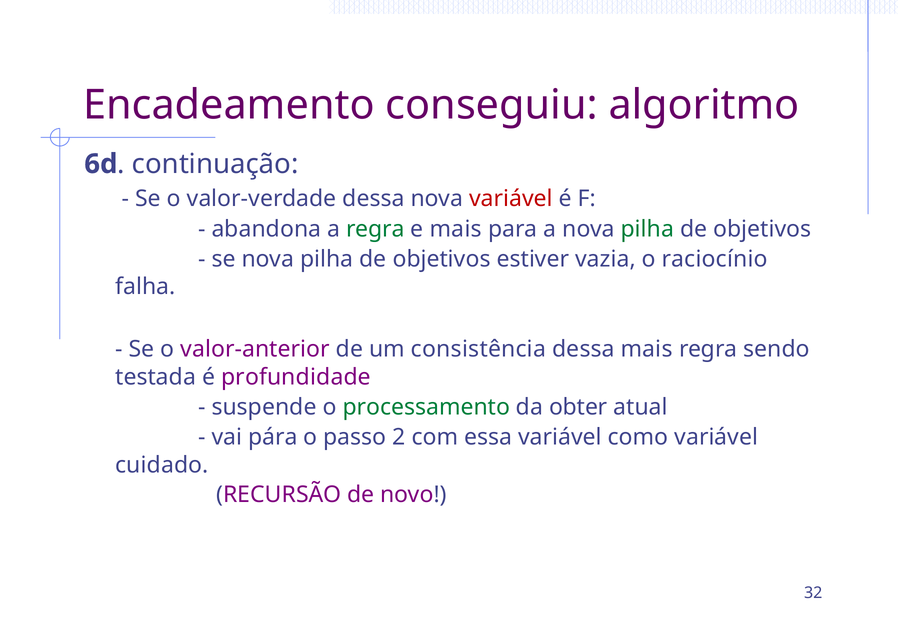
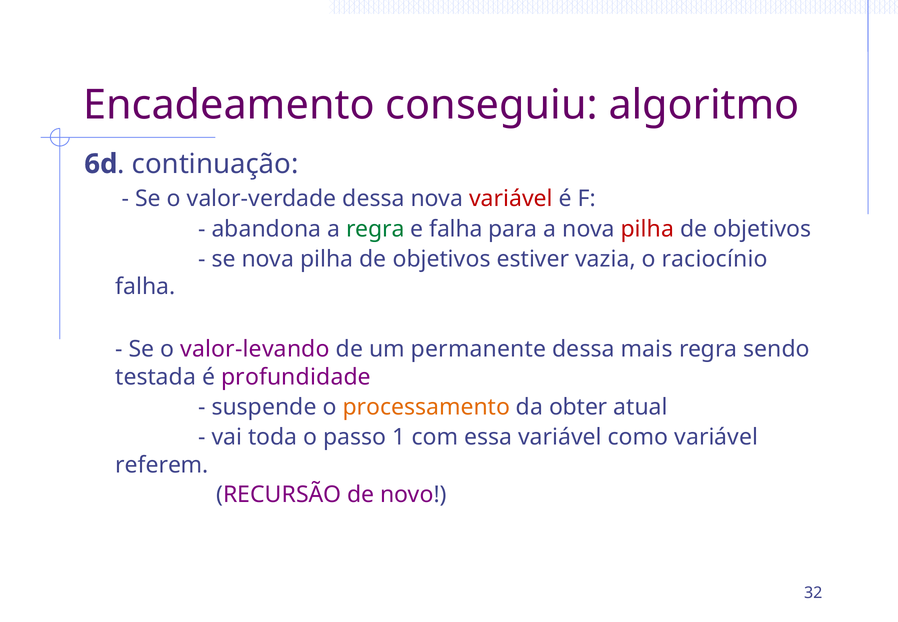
e mais: mais -> falha (456, 229)
pilha colour: green -> red (647, 229)
valor-anterior: valor-anterior -> valor-levando (255, 349)
consistência: consistência -> permanente (479, 349)
processamento colour: green -> orange (426, 407)
pára: pára -> toda (273, 437)
2: 2 -> 1 (399, 437)
cuidado: cuidado -> referem (162, 465)
